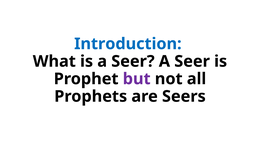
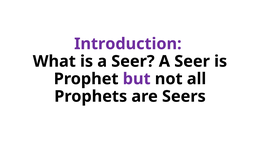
Introduction colour: blue -> purple (128, 44)
